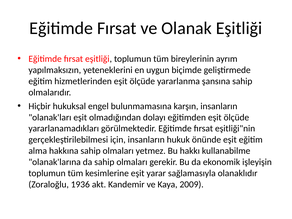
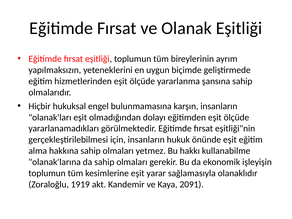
1936: 1936 -> 1919 (80, 184)
2009: 2009 -> 2091 (192, 184)
